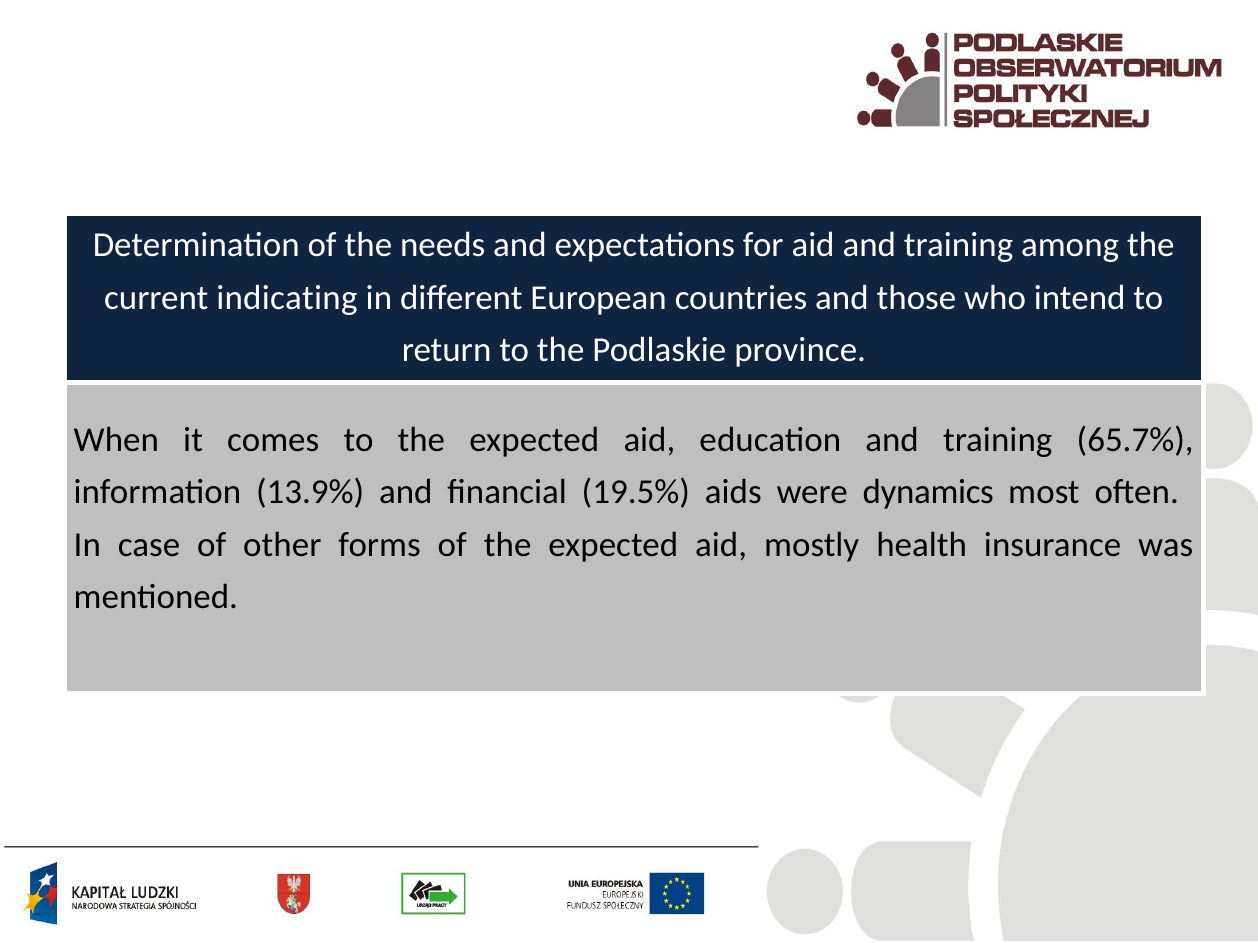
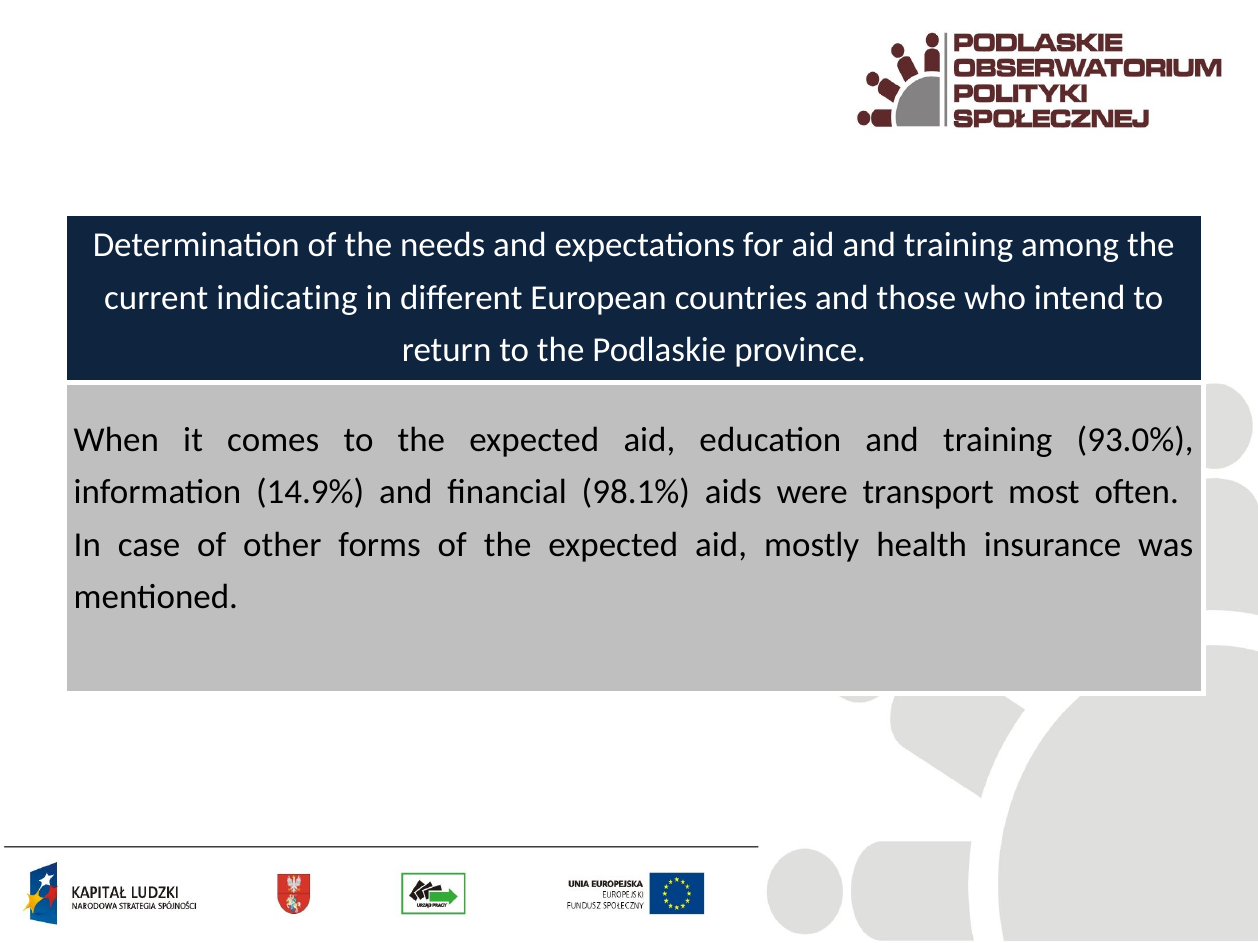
65.7%: 65.7% -> 93.0% (1135, 440)
13.9%: 13.9% -> 14.9% (310, 493)
19.5%: 19.5% -> 98.1% (636, 493)
dynamics: dynamics -> transport (928, 493)
